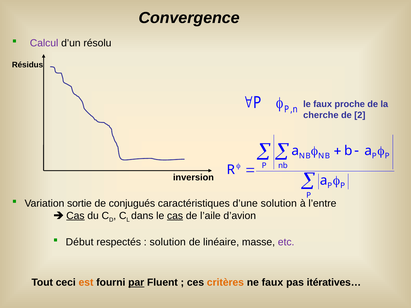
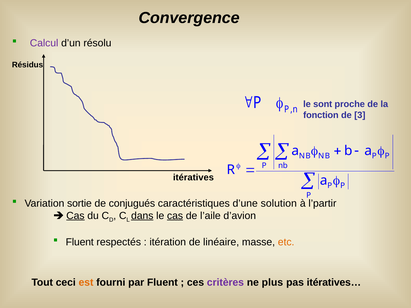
le faux: faux -> sont (323, 104)
cherche: cherche -> fonction (321, 115)
2: 2 -> 3 (360, 115)
inversion: inversion -> itératives (193, 178)
l’entre: l’entre -> l’partir (322, 204)
dans underline: none -> present (142, 216)
Début: Début -> Fluent (80, 242)
solution: solution -> itération (168, 242)
etc colour: purple -> orange (286, 242)
par underline: present -> none (136, 283)
critères colour: orange -> purple (225, 283)
ne faux: faux -> plus (272, 283)
